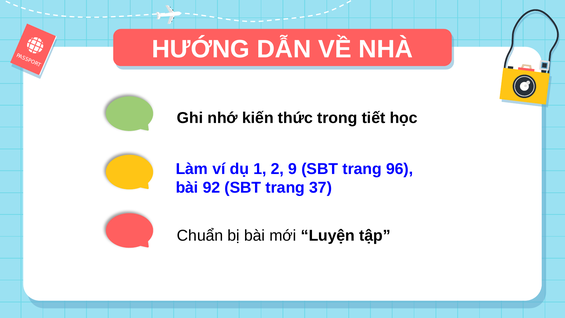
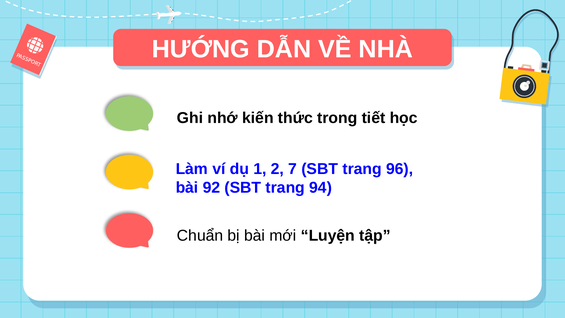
9: 9 -> 7 (293, 169)
37: 37 -> 94 (321, 188)
